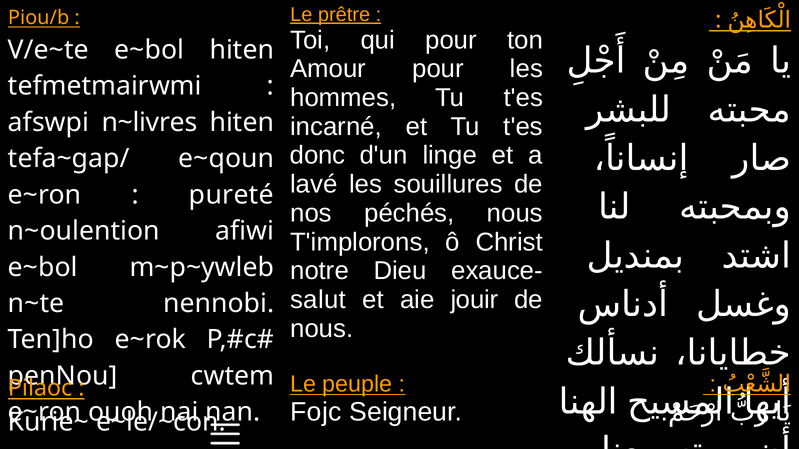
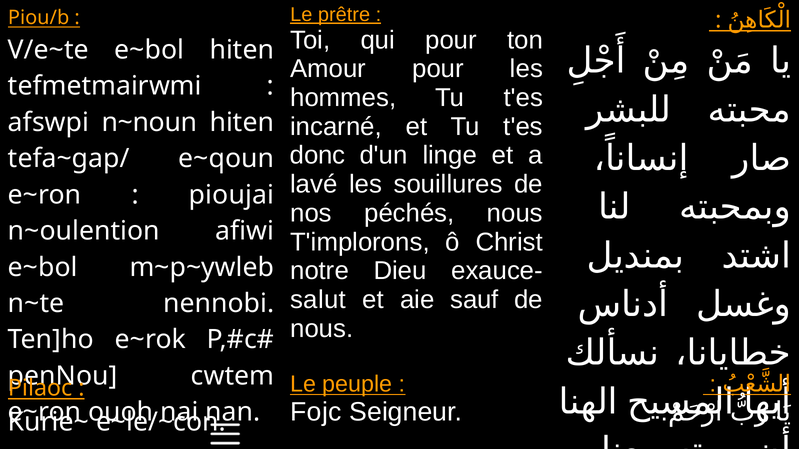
n~livres: n~livres -> n~noun (149, 122)
pureté: pureté -> pioujai (231, 195)
jouir: jouir -> sauf (474, 300)
